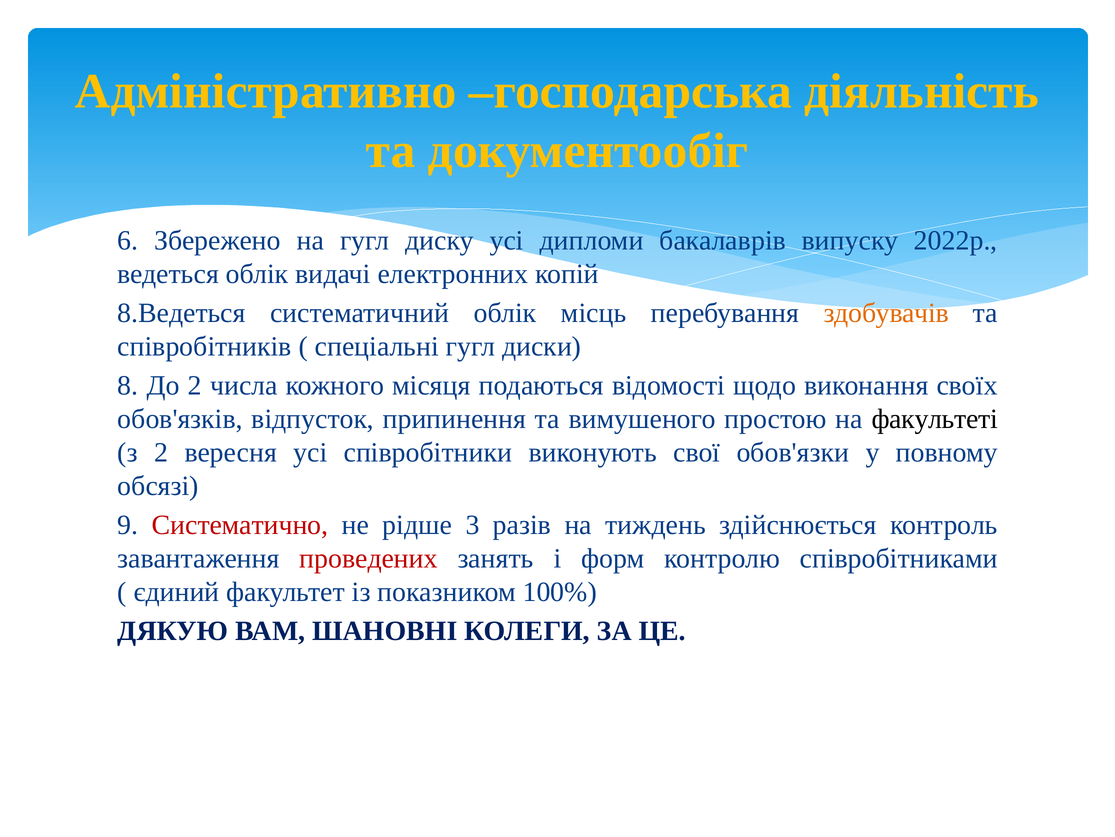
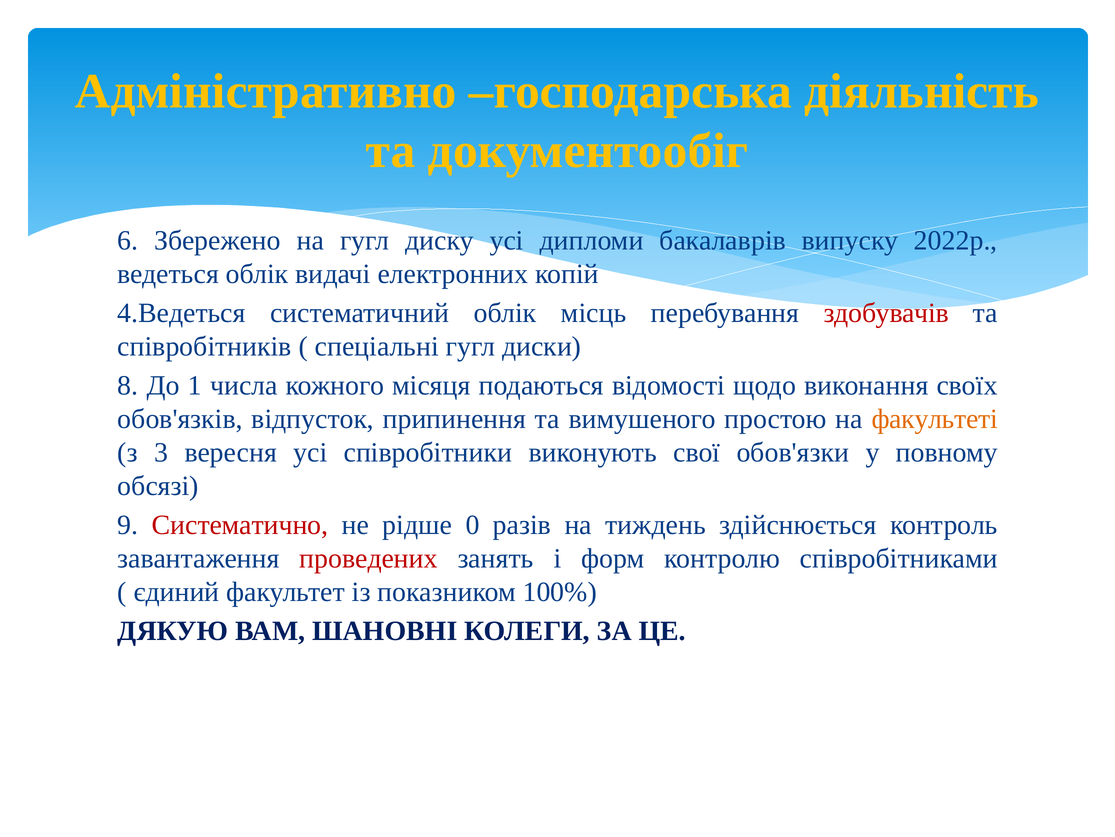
8.Ведеться: 8.Ведеться -> 4.Ведеться (181, 313)
здобувачів colour: orange -> red (886, 313)
До 2: 2 -> 1 (195, 385)
факультеті colour: black -> orange (935, 419)
з 2: 2 -> 3 (161, 452)
3: 3 -> 0 (473, 525)
